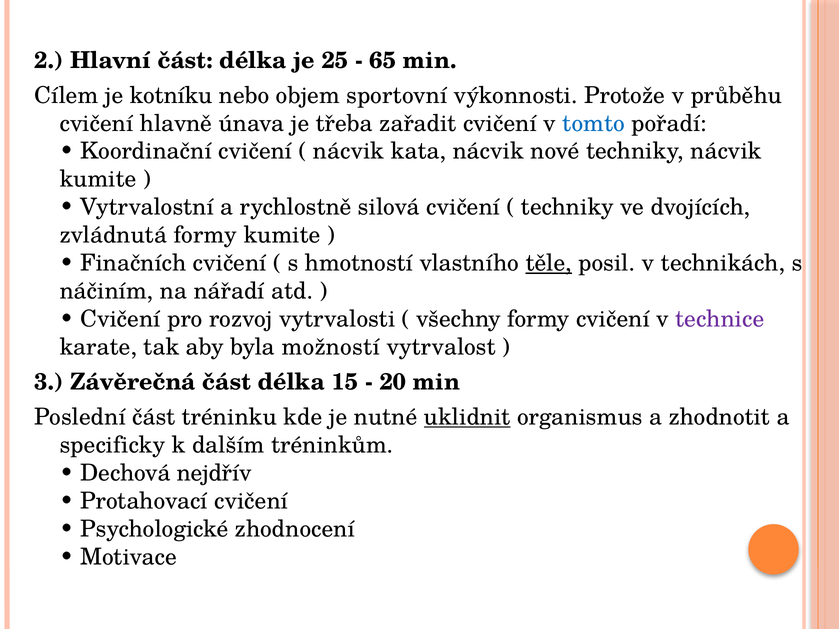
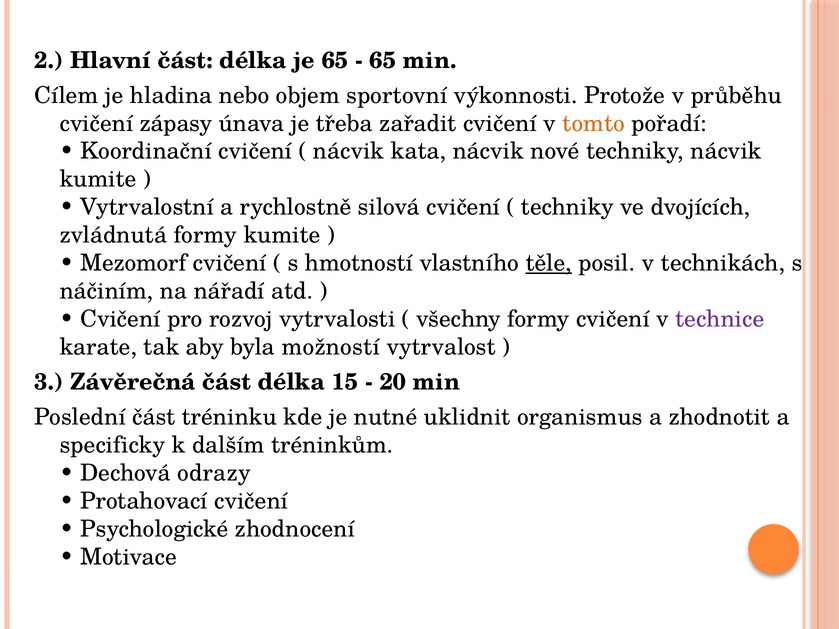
je 25: 25 -> 65 (335, 60)
kotníku: kotníku -> hladina (171, 95)
hlavně: hlavně -> zápasy (176, 123)
tomto colour: blue -> orange (594, 123)
Finačních: Finačních -> Mezomorf (133, 263)
uklidnit underline: present -> none (467, 417)
nejdřív: nejdřív -> odrazy (214, 473)
